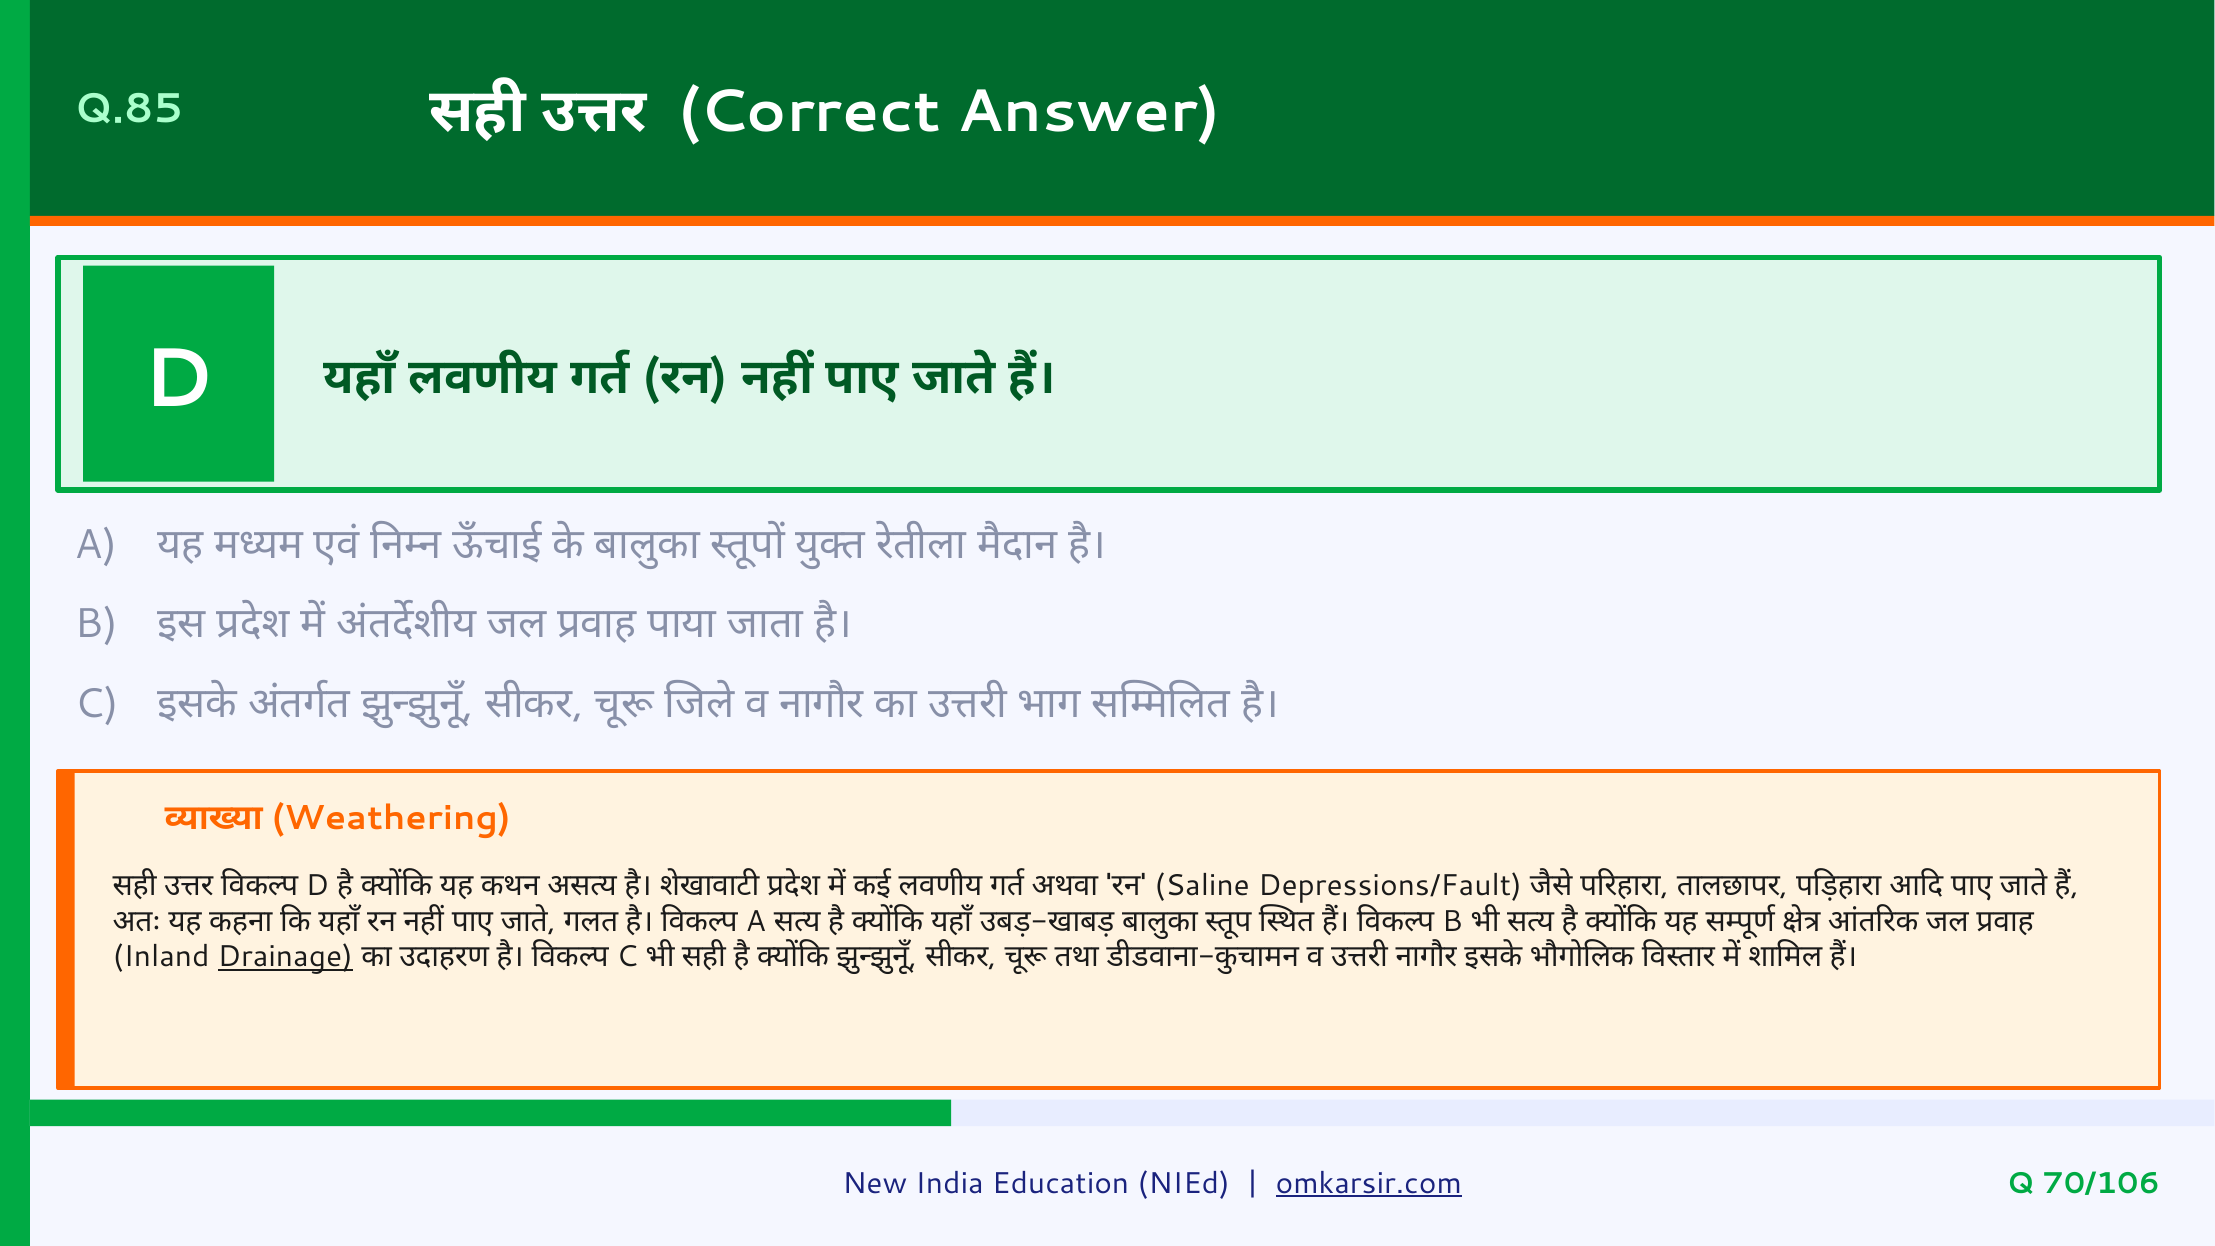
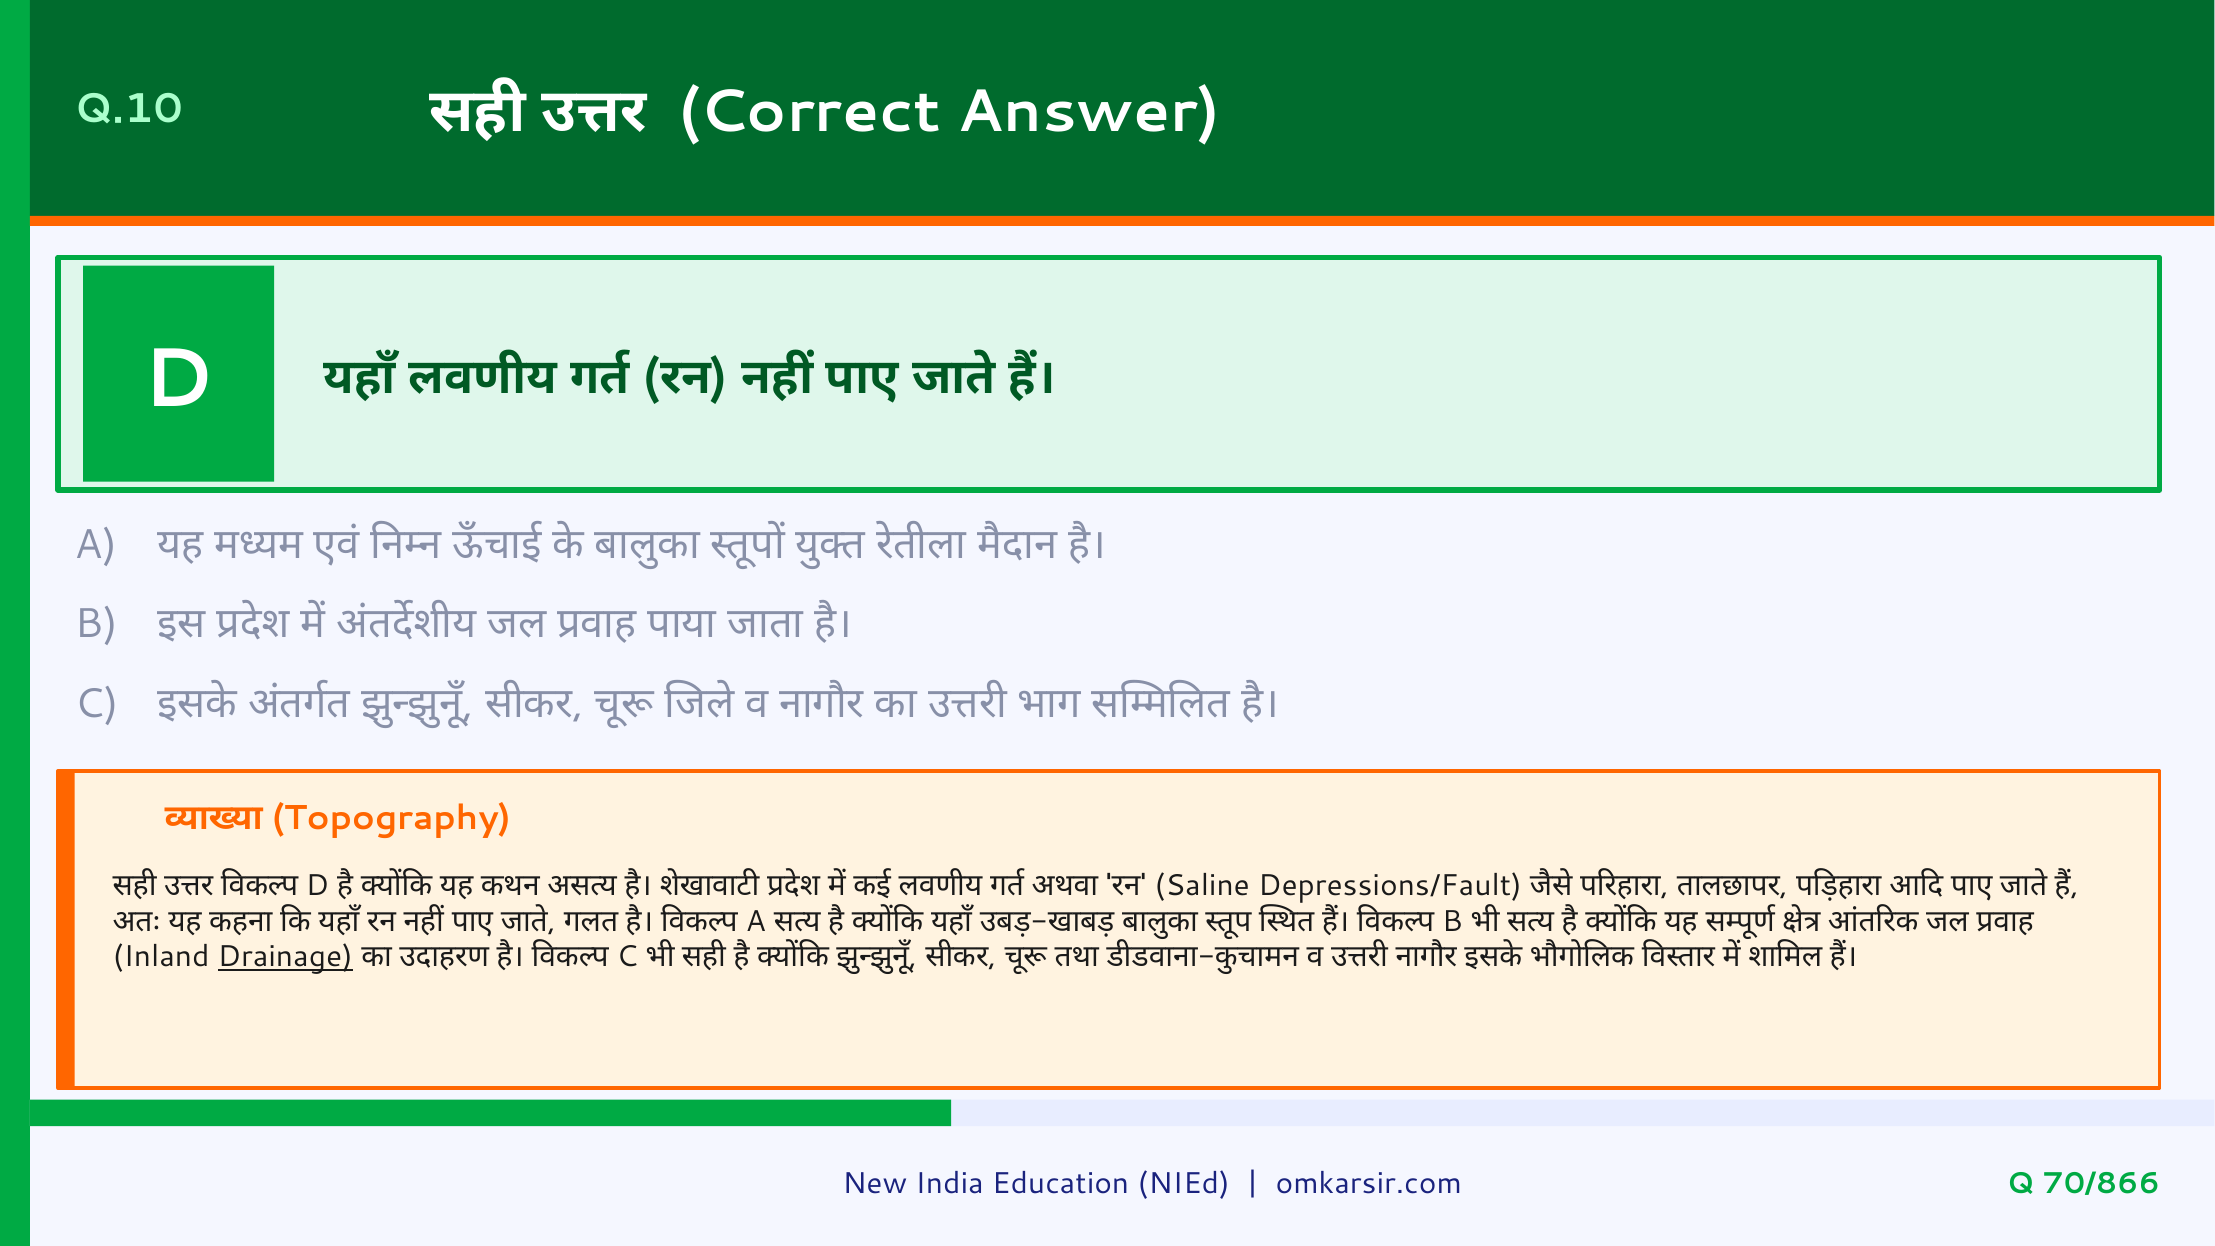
Q.85: Q.85 -> Q.10 (129, 109)
Weathering: Weathering -> Topography (391, 818)
omkarsir.com underline: present -> none (1369, 1183)
70/106: 70/106 -> 70/866 (2101, 1183)
